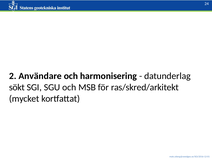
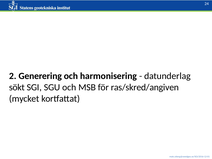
Användare: Användare -> Generering (40, 76)
ras/skred/arkitekt: ras/skred/arkitekt -> ras/skred/angiven (145, 87)
